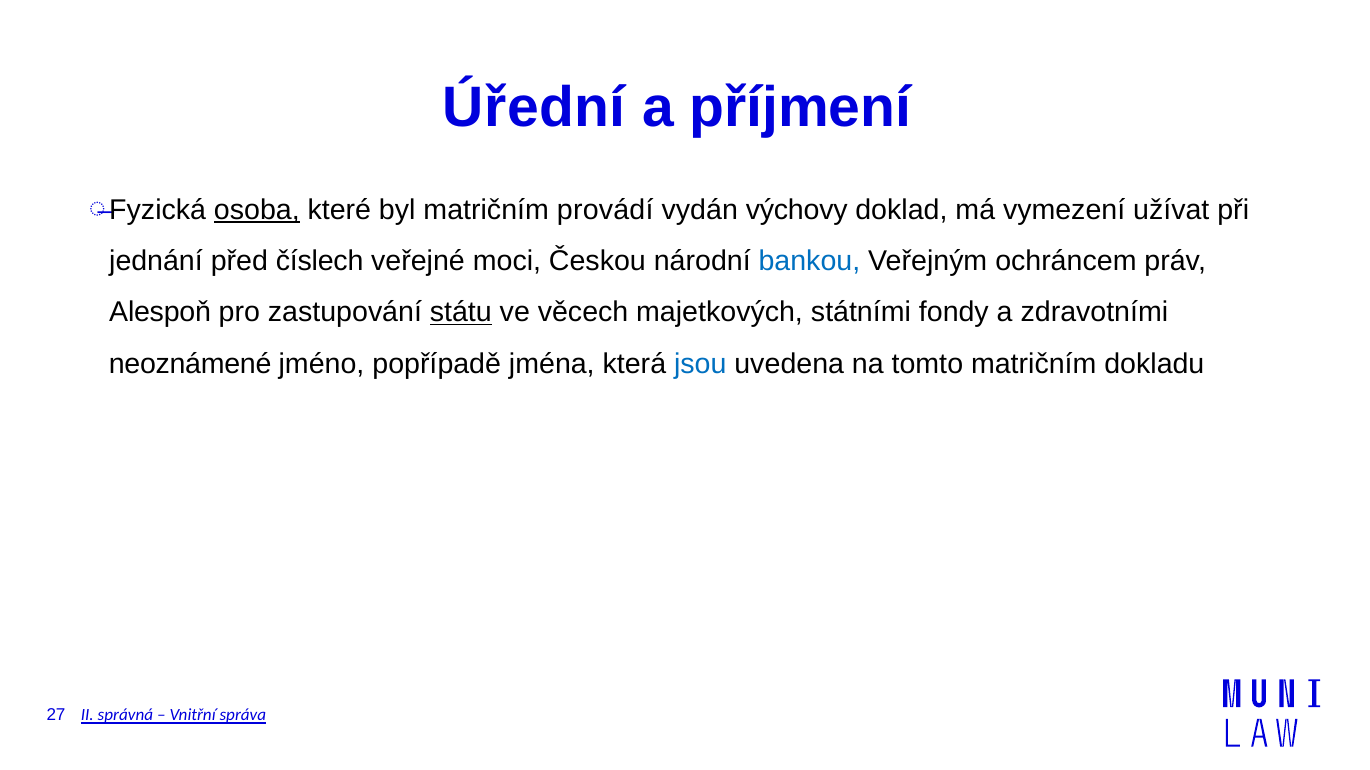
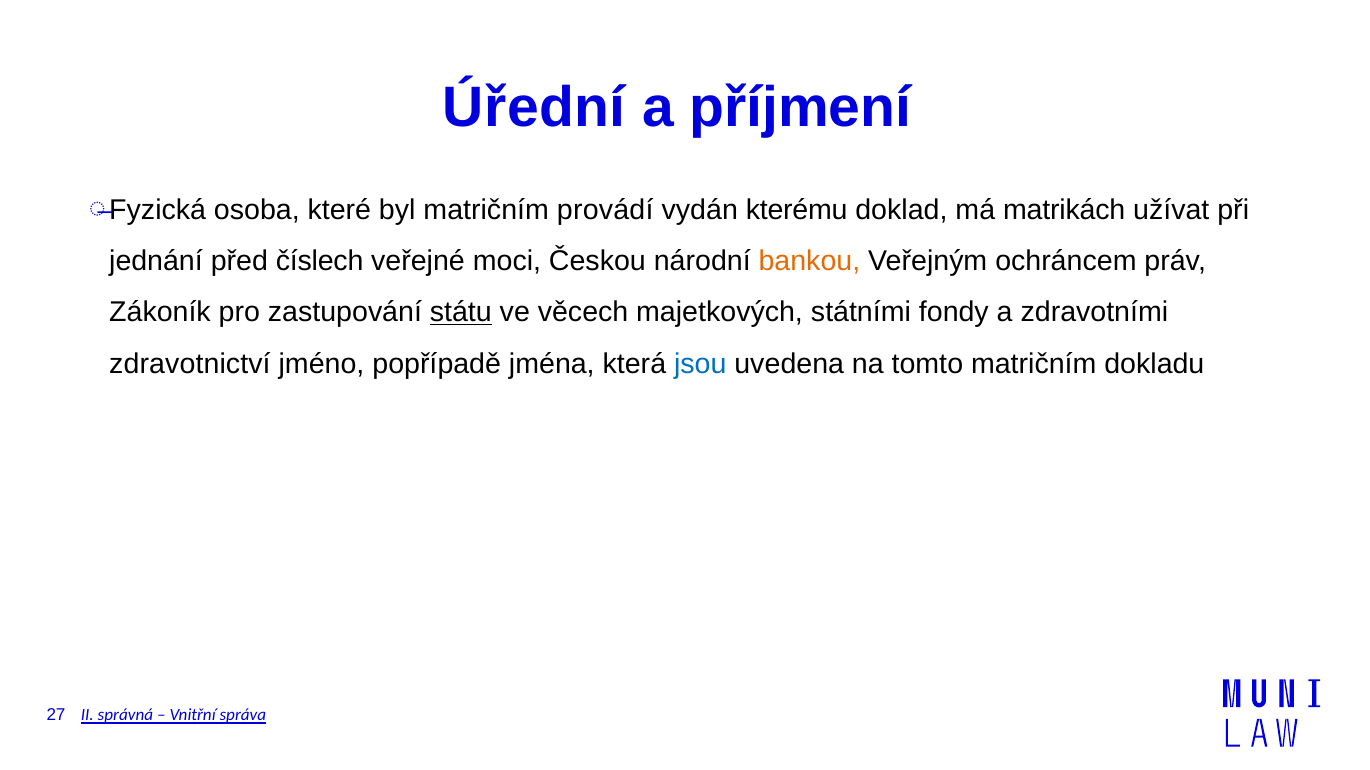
osoba underline: present -> none (257, 210)
výchovy: výchovy -> kterému (797, 210)
vymezení: vymezení -> matrikách (1064, 210)
bankou colour: blue -> orange (809, 261)
Alespoň: Alespoň -> Zákoník (160, 313)
neoznámené: neoznámené -> zdravotnictví (190, 364)
